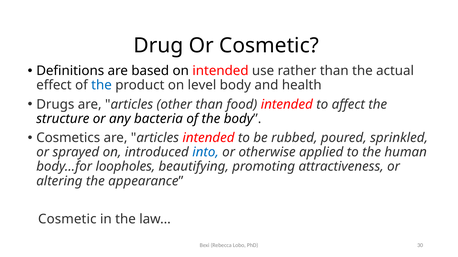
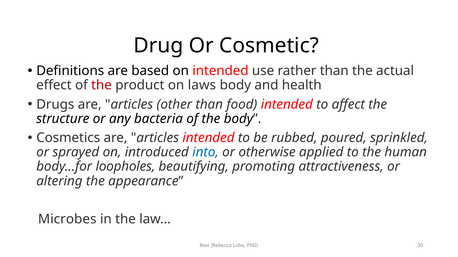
the colour: blue -> red (102, 85)
level: level -> laws (202, 85)
Cosmetic: Cosmetic -> Microbes (67, 220)
